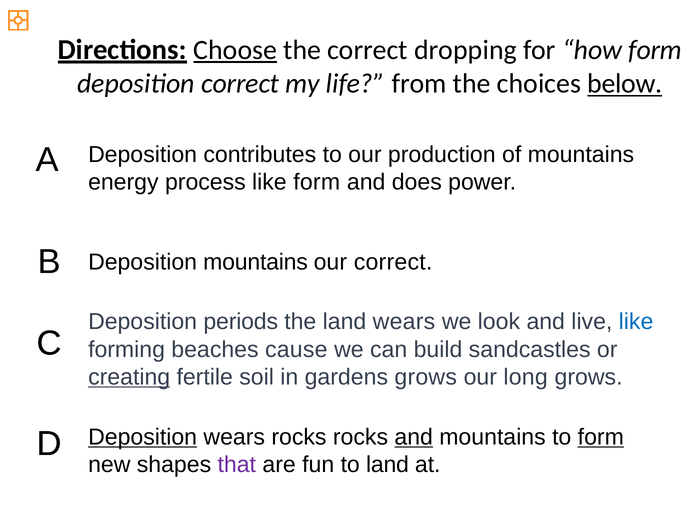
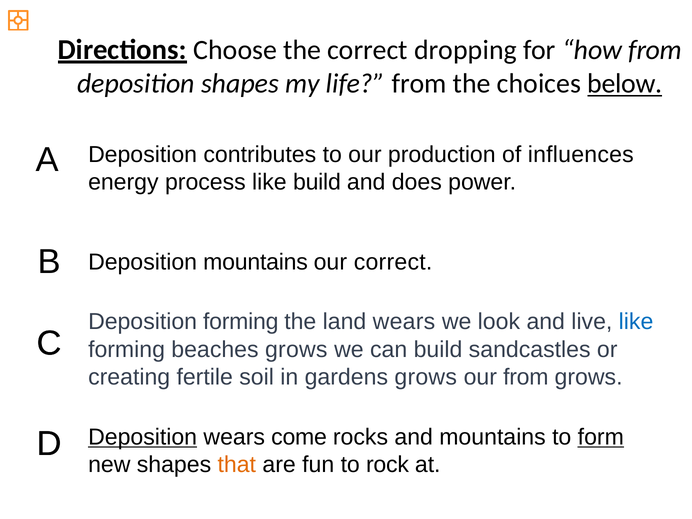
Choose underline: present -> none (235, 50)
how form: form -> from (655, 50)
deposition correct: correct -> shapes (240, 84)
of mountains: mountains -> influences (581, 155)
like form: form -> build (317, 182)
Deposition periods: periods -> forming (241, 322)
beaches cause: cause -> grows (296, 349)
creating underline: present -> none (129, 377)
our long: long -> from (526, 377)
wears rocks: rocks -> come (299, 437)
and underline: present -> none (414, 437)
that colour: purple -> orange (237, 465)
to land: land -> rock (387, 465)
